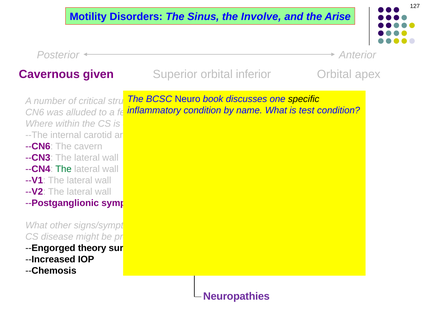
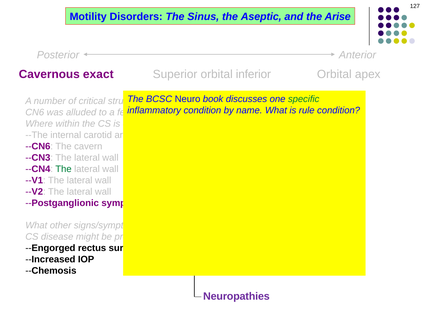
Involve: Involve -> Aseptic (261, 17)
given: given -> exact (98, 74)
specific colour: black -> green (304, 99)
test: test -> rule (307, 110)
theory: theory -> rectus (92, 248)
